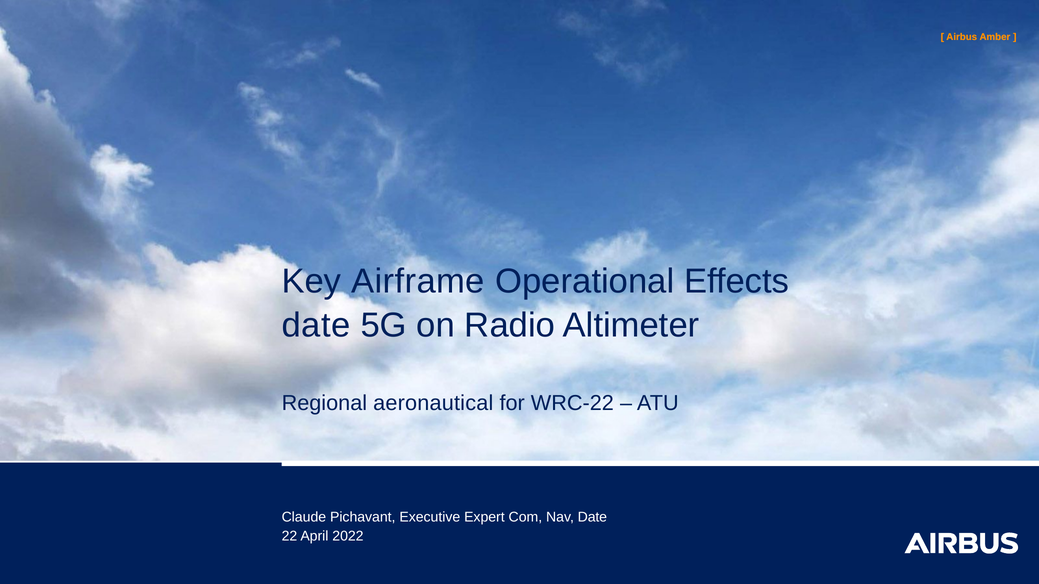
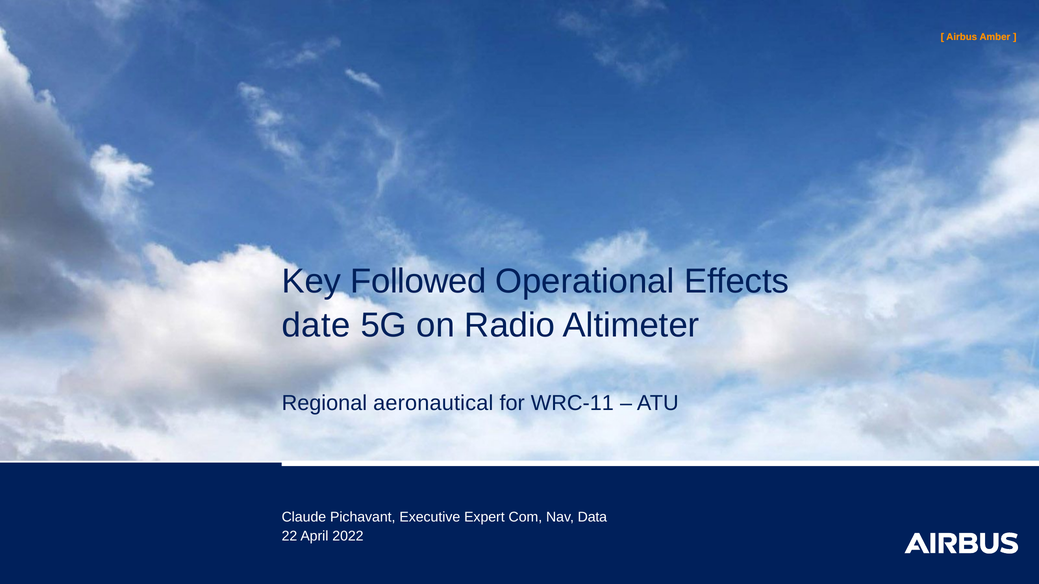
Airframe: Airframe -> Followed (418, 282)
WRC-22: WRC-22 -> WRC-11 (572, 403)
Nav Date: Date -> Data (592, 518)
